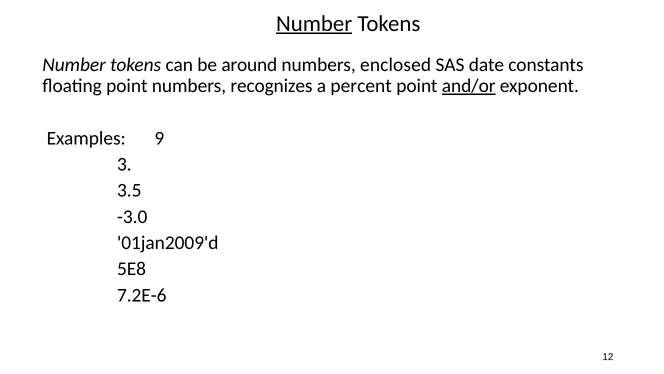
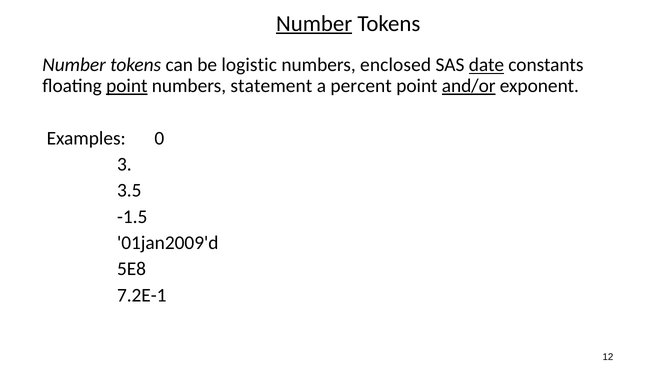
around: around -> logistic (249, 65)
date underline: none -> present (486, 65)
point underline: none -> present (127, 86)
recognizes: recognizes -> statement (271, 86)
9: 9 -> 0 (159, 138)
-3.0: -3.0 -> -1.5 (132, 216)
7.2E-6: 7.2E-6 -> 7.2E-1 (142, 295)
